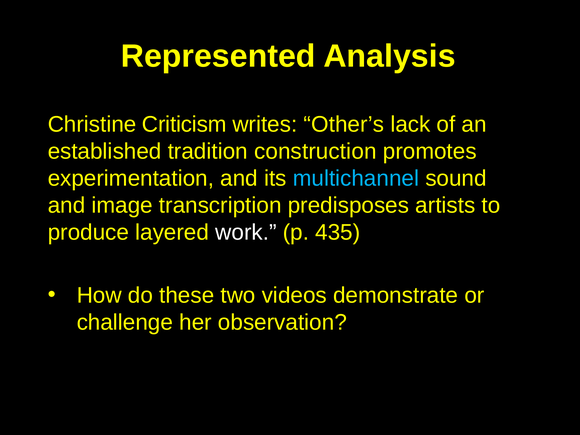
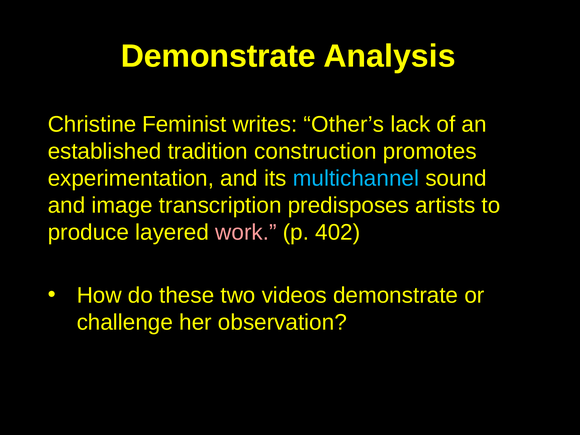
Represented: Represented -> Demonstrate (218, 56)
Criticism: Criticism -> Feminist (184, 124)
work colour: white -> pink (246, 232)
435: 435 -> 402 (338, 232)
